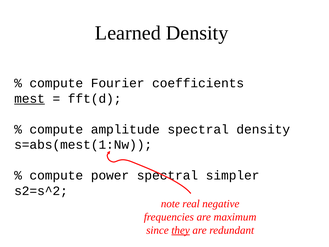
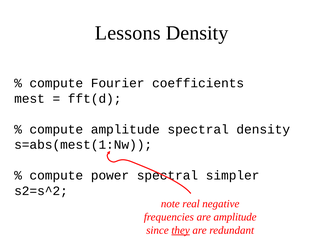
Learned: Learned -> Lessons (128, 33)
mest underline: present -> none (30, 98)
are maximum: maximum -> amplitude (235, 217)
